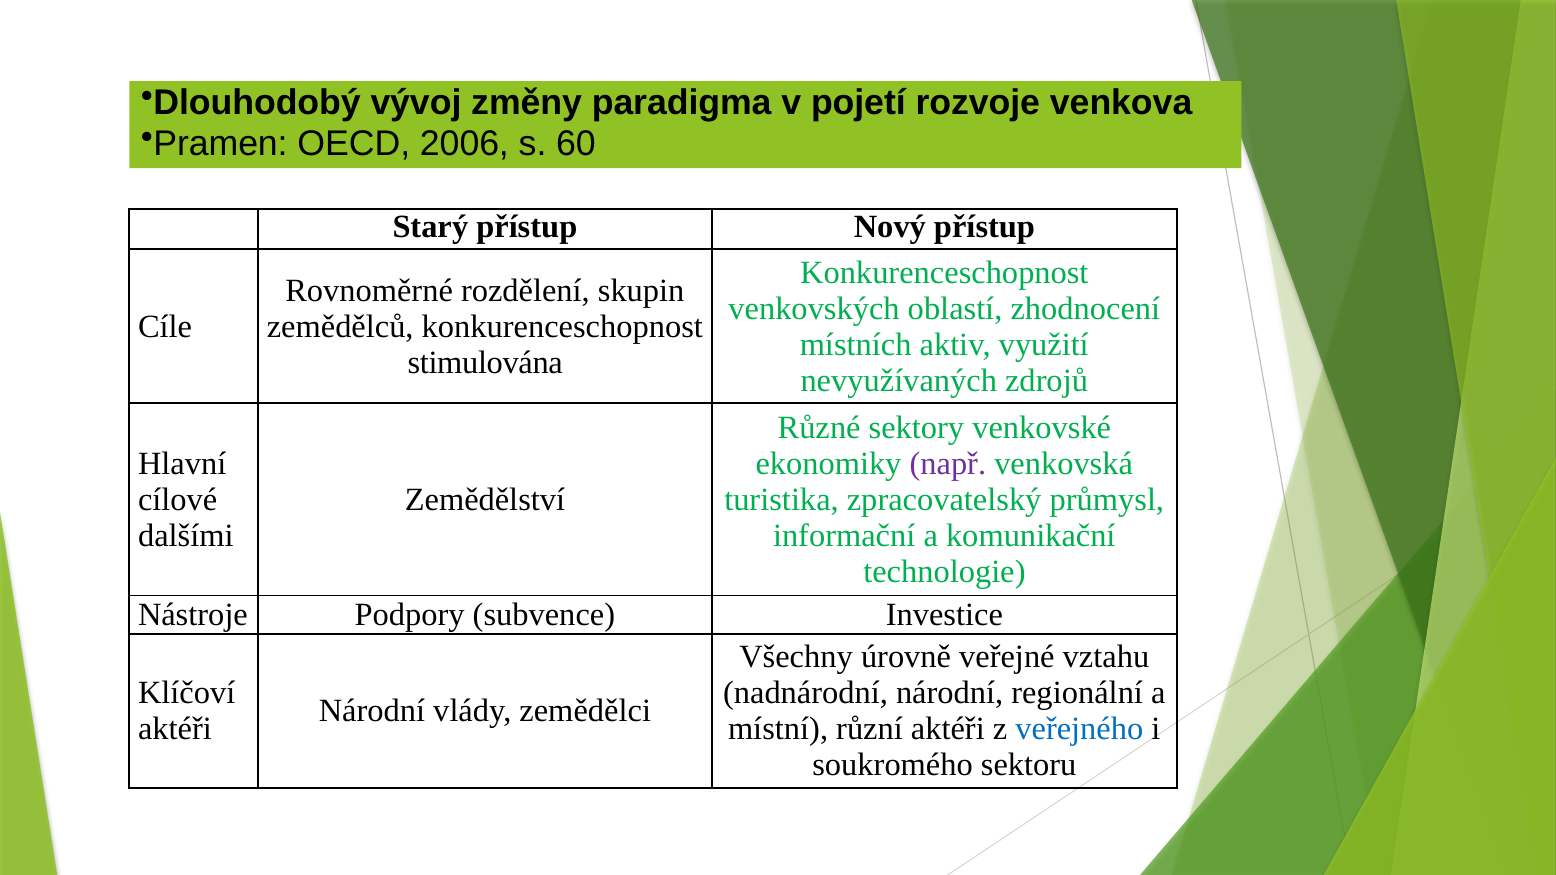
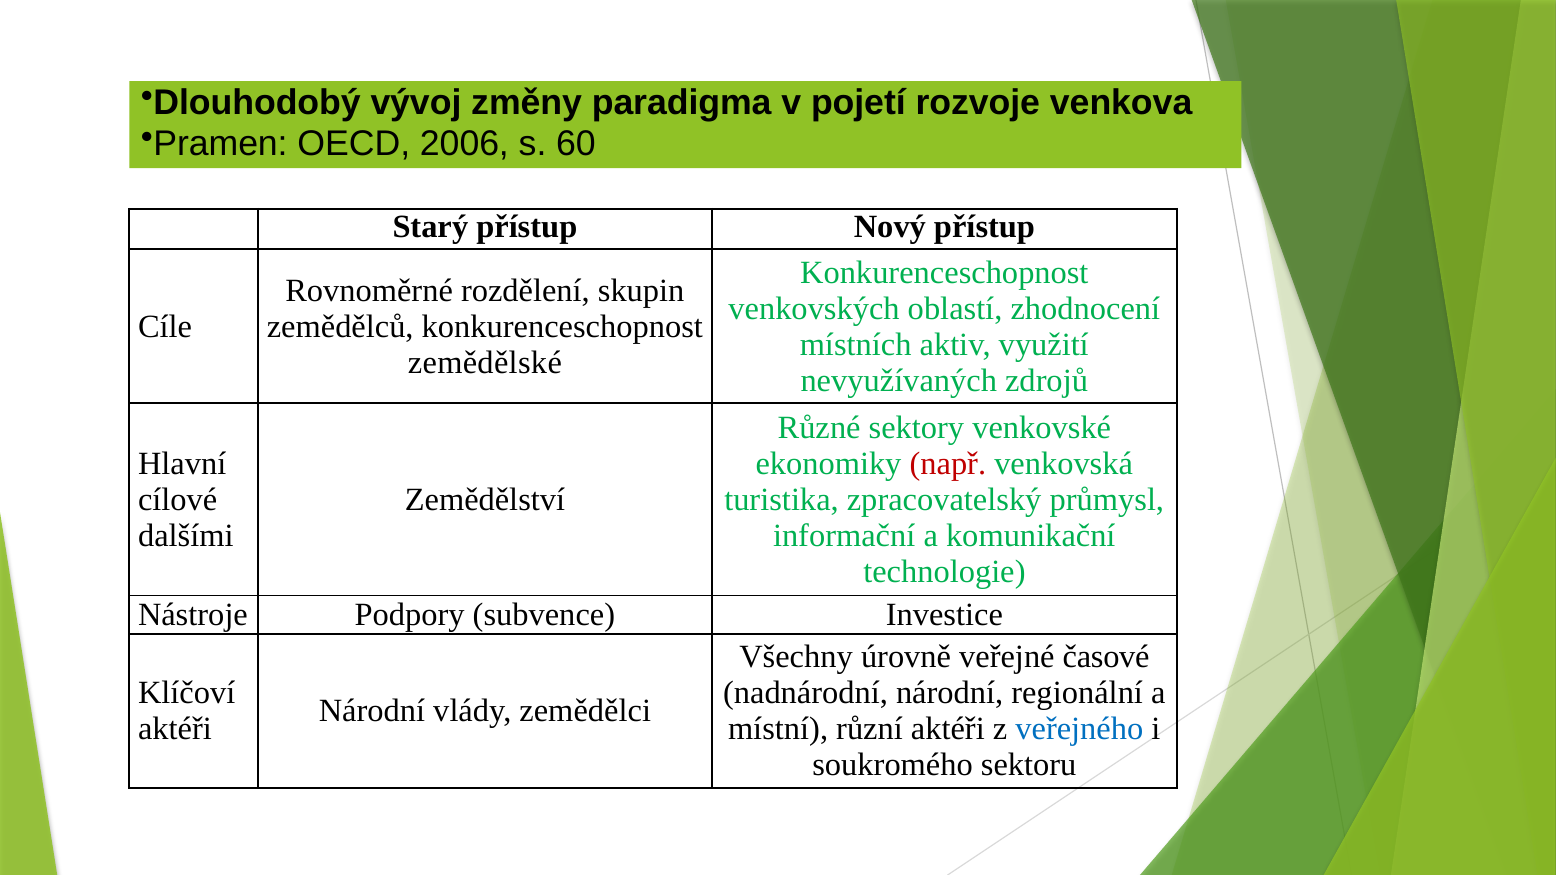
stimulována: stimulována -> zemědělské (485, 363)
např colour: purple -> red (948, 464)
vztahu: vztahu -> časové (1106, 657)
